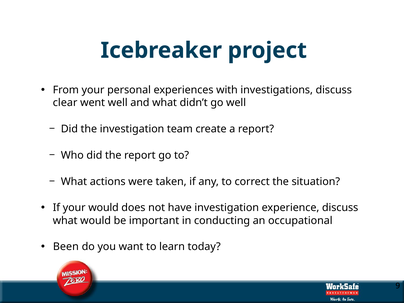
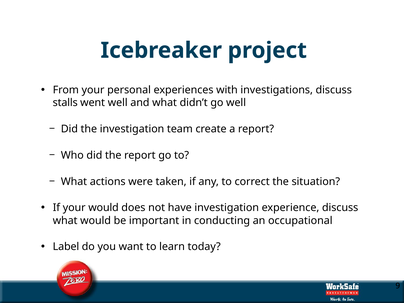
clear: clear -> stalls (65, 103)
Been: Been -> Label (66, 247)
